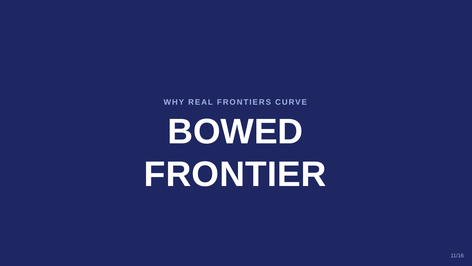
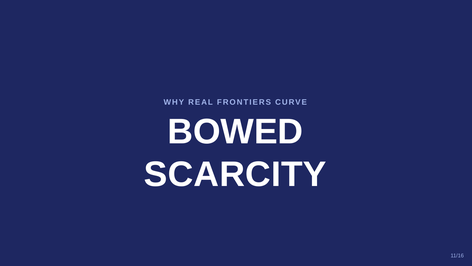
FRONTIER: FRONTIER -> SCARCITY (235, 174)
